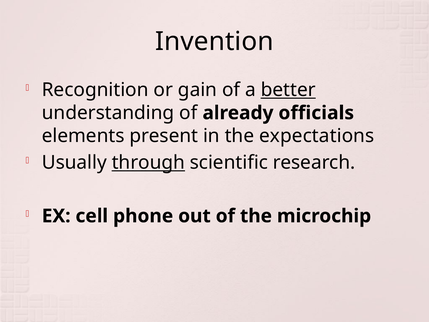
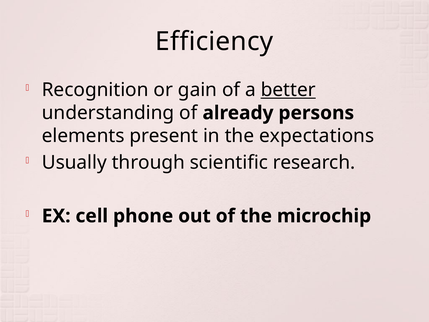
Invention: Invention -> Efficiency (214, 42)
officials: officials -> persons (316, 113)
through underline: present -> none (148, 162)
